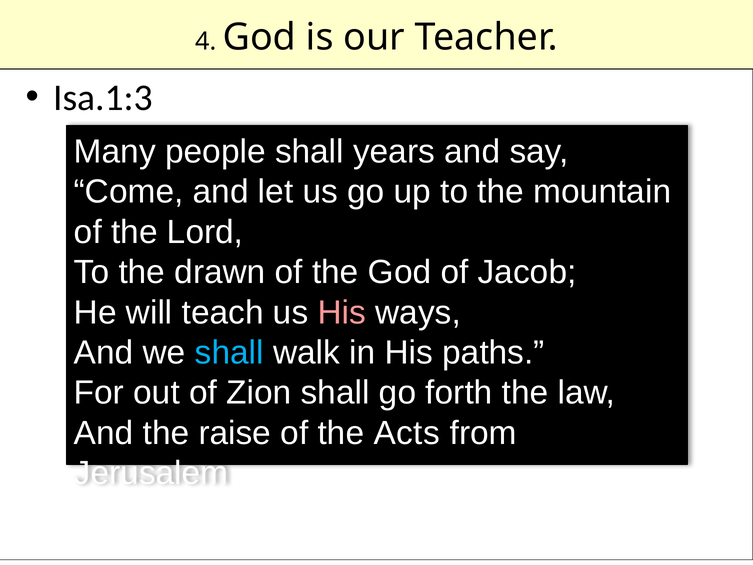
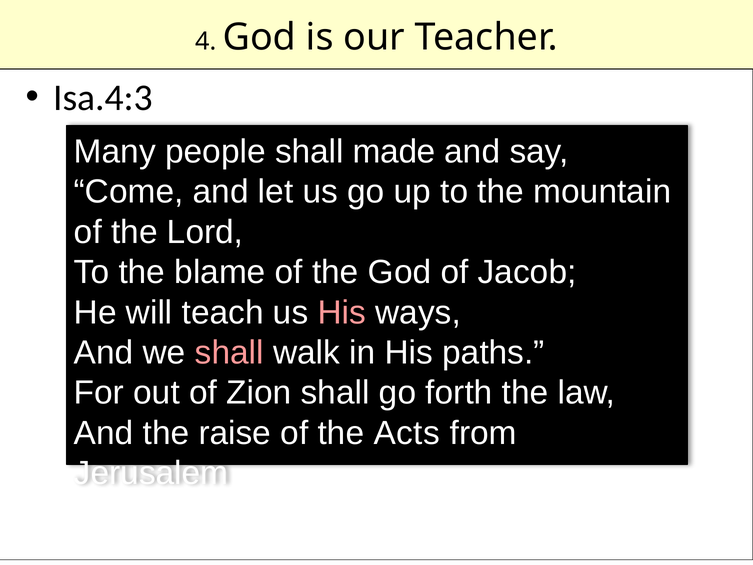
Isa.1:3: Isa.1:3 -> Isa.4:3 (103, 98)
years: years -> made (394, 152)
drawn: drawn -> blame (220, 272)
shall colour: light blue -> pink (229, 353)
